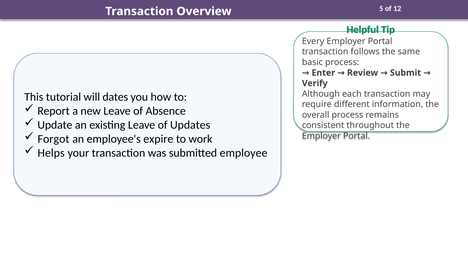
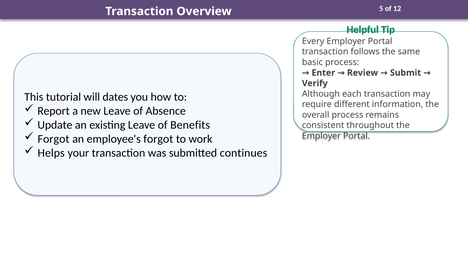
Updates: Updates -> Benefits (190, 125)
employee's expire: expire -> forgot (158, 139)
employee: employee -> continues (244, 153)
